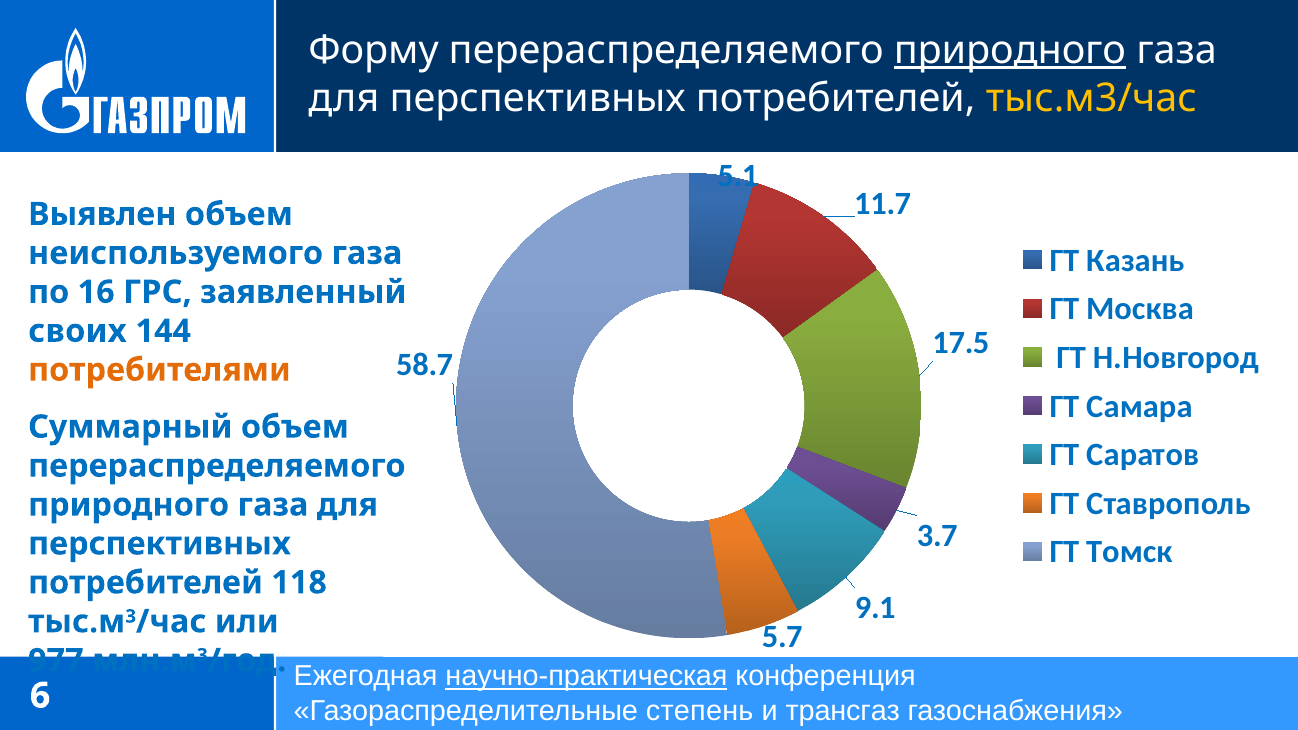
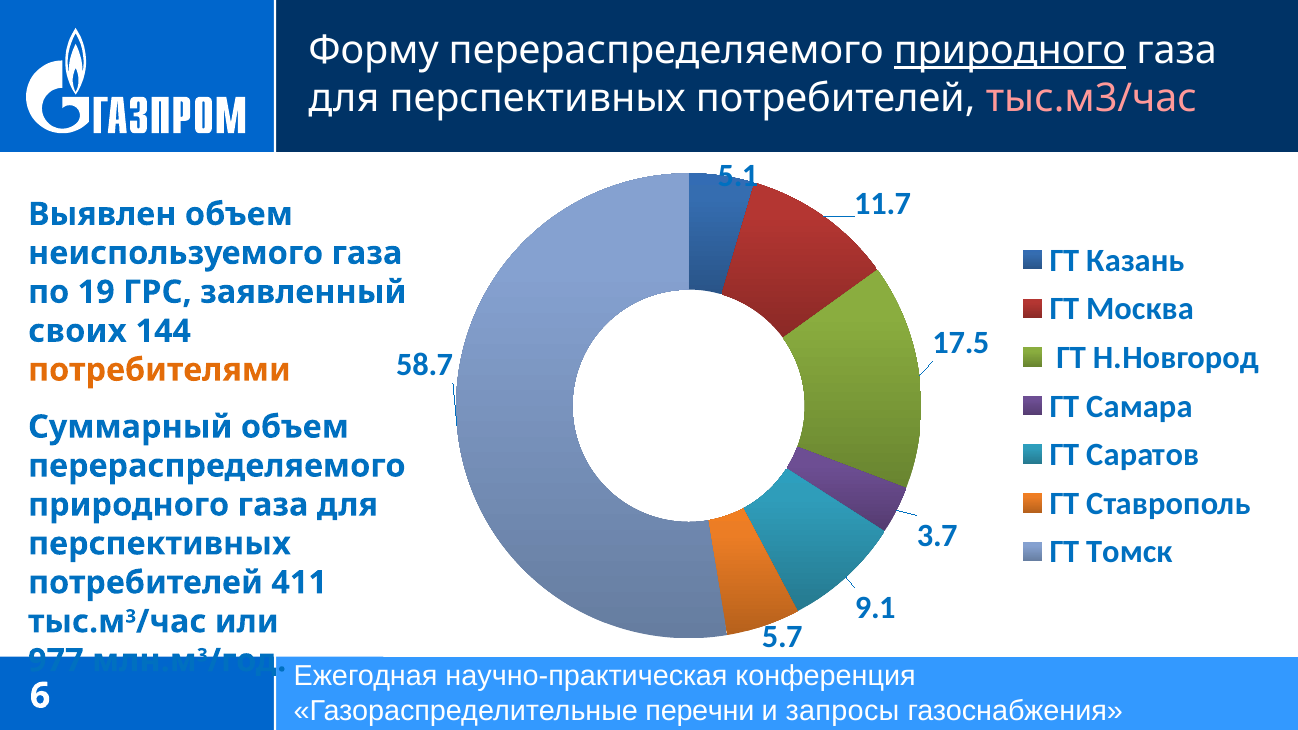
тыс.м3/час colour: yellow -> pink (1091, 98)
16: 16 -> 19 (96, 292)
118: 118 -> 411 (299, 583)
научно-практическая underline: present -> none (586, 677)
степень: степень -> перечни (700, 711)
трансгаз: трансгаз -> запросы (843, 711)
